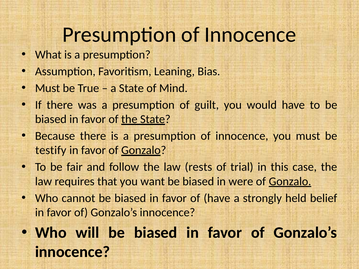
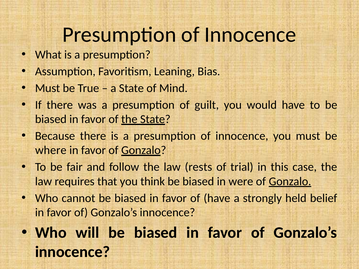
testify: testify -> where (51, 150)
want: want -> think (153, 182)
